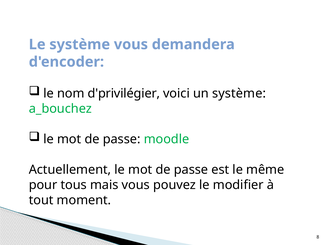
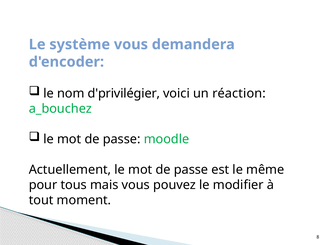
un système: système -> réaction (239, 93)
